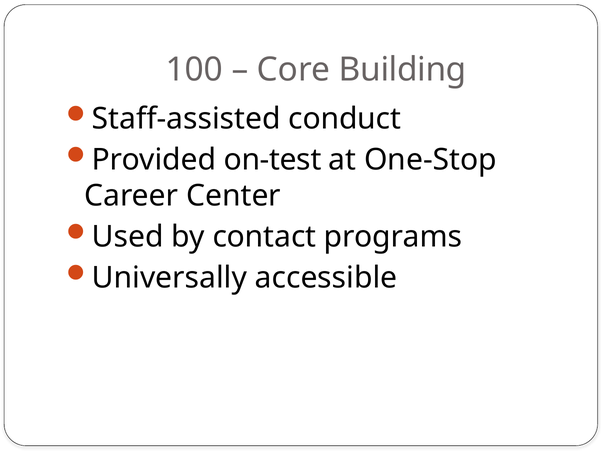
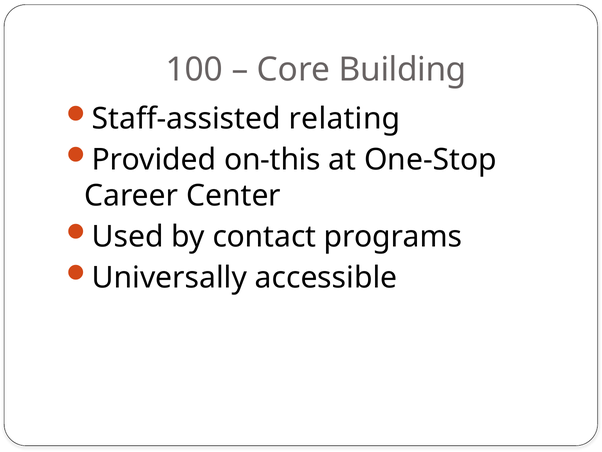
conduct: conduct -> relating (344, 119)
on-test: on-test -> on-this (273, 159)
